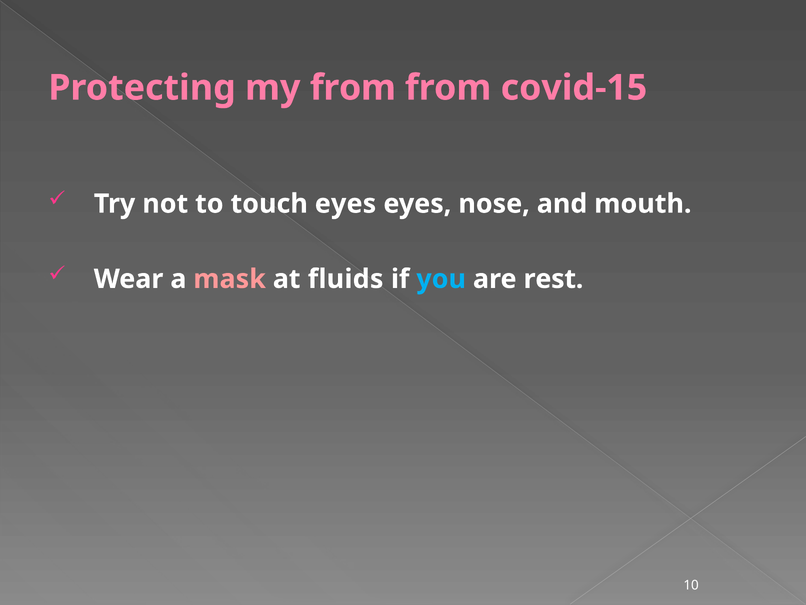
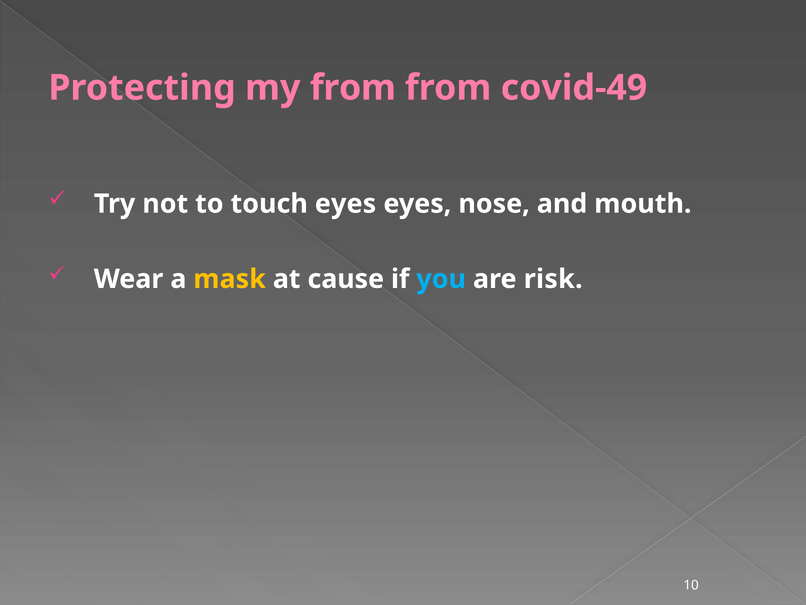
covid-15: covid-15 -> covid-49 (574, 88)
mask colour: pink -> yellow (230, 279)
fluids: fluids -> cause (346, 279)
rest: rest -> risk (553, 279)
